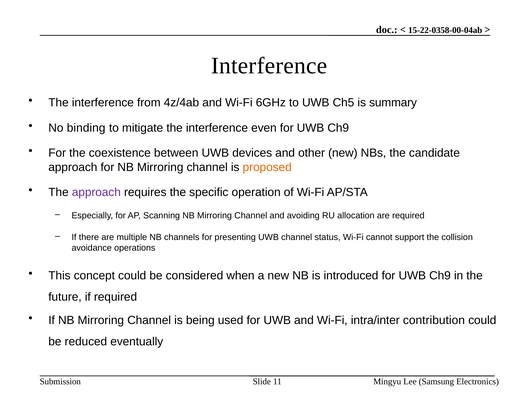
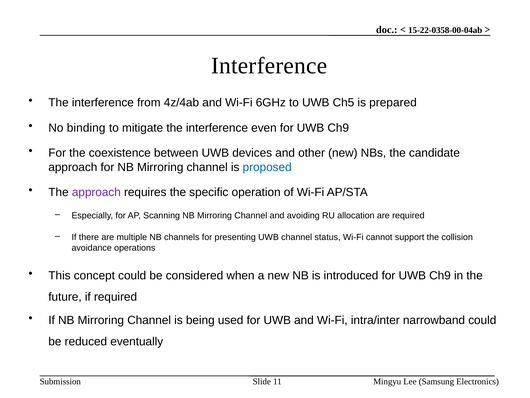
summary: summary -> prepared (393, 102)
proposed colour: orange -> blue (267, 167)
contribution: contribution -> narrowband (434, 320)
